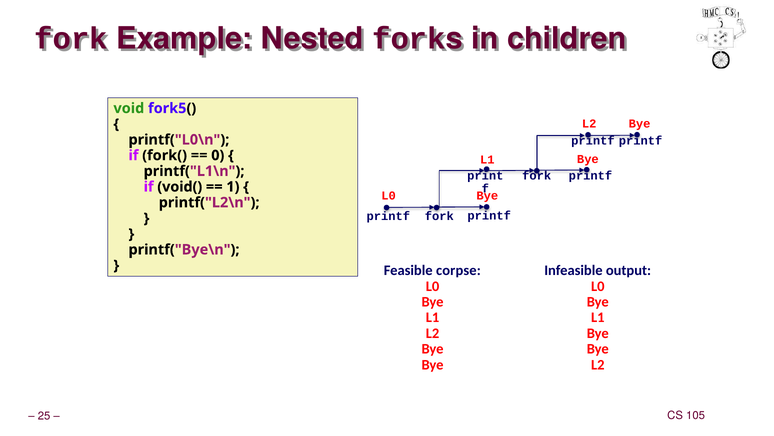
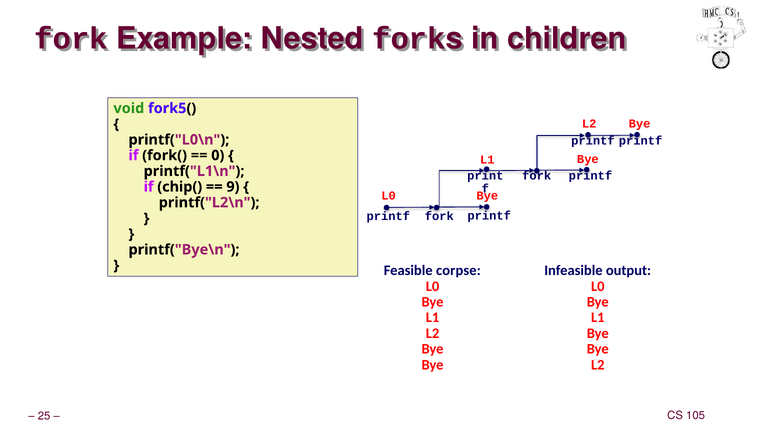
void(: void( -> chip( (180, 187)
1: 1 -> 9 (233, 187)
